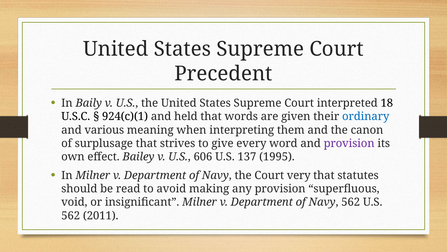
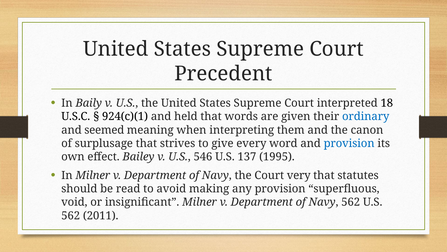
various: various -> seemed (104, 130)
provision colour: purple -> blue (349, 143)
606: 606 -> 546 (203, 157)
